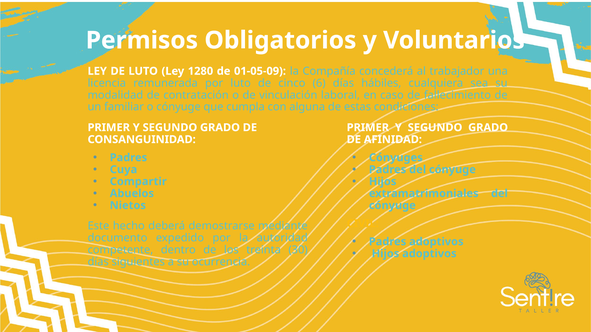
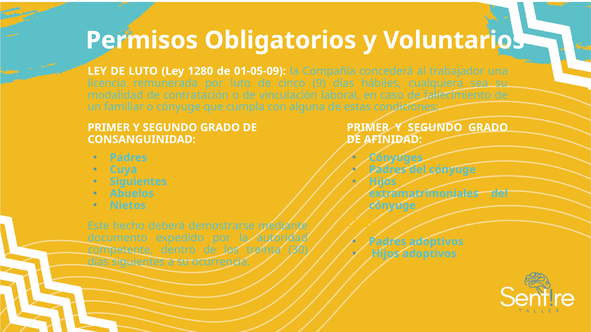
6: 6 -> 9 (319, 83)
Compartir: Compartir -> Siguientes (138, 182)
